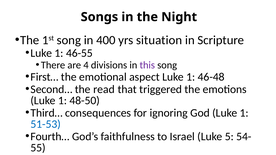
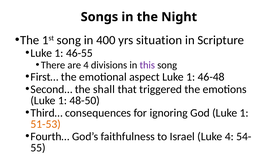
read: read -> shall (104, 89)
51-53 colour: blue -> orange (46, 124)
Luke 5: 5 -> 4 (229, 137)
